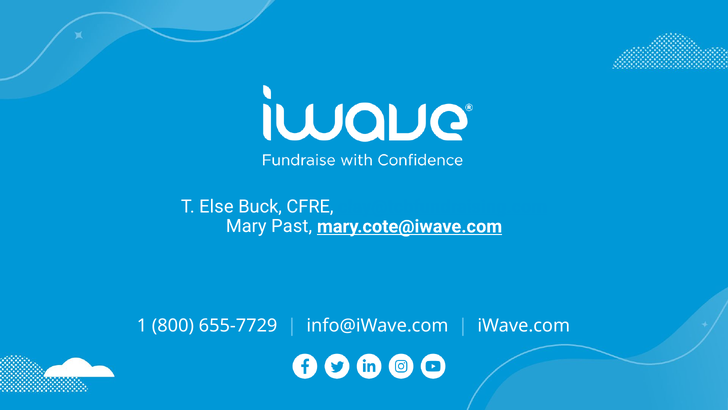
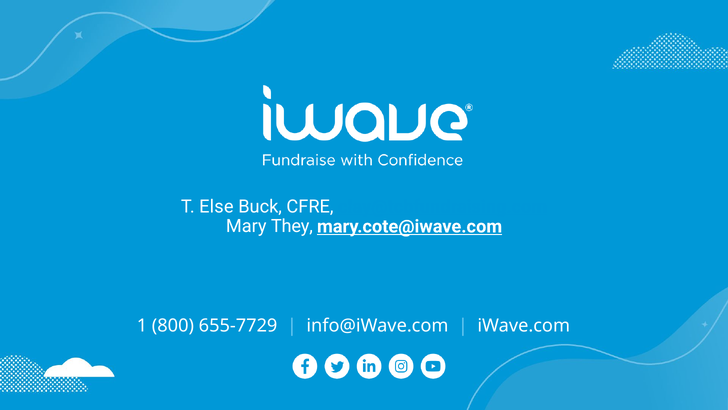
Past: Past -> They (292, 226)
